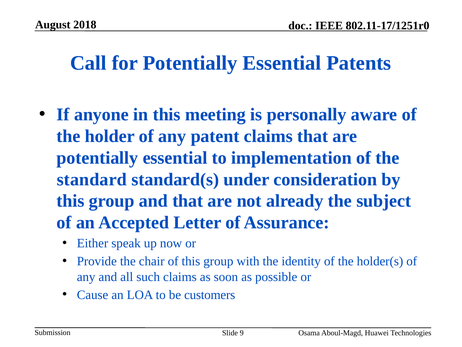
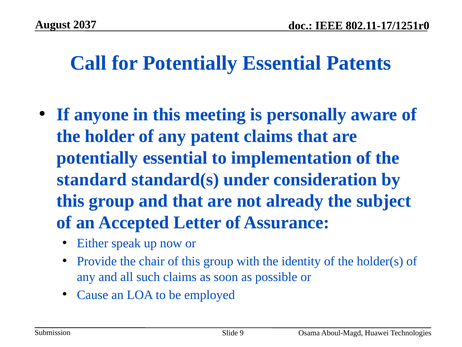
2018: 2018 -> 2037 (85, 24)
customers: customers -> employed (210, 294)
